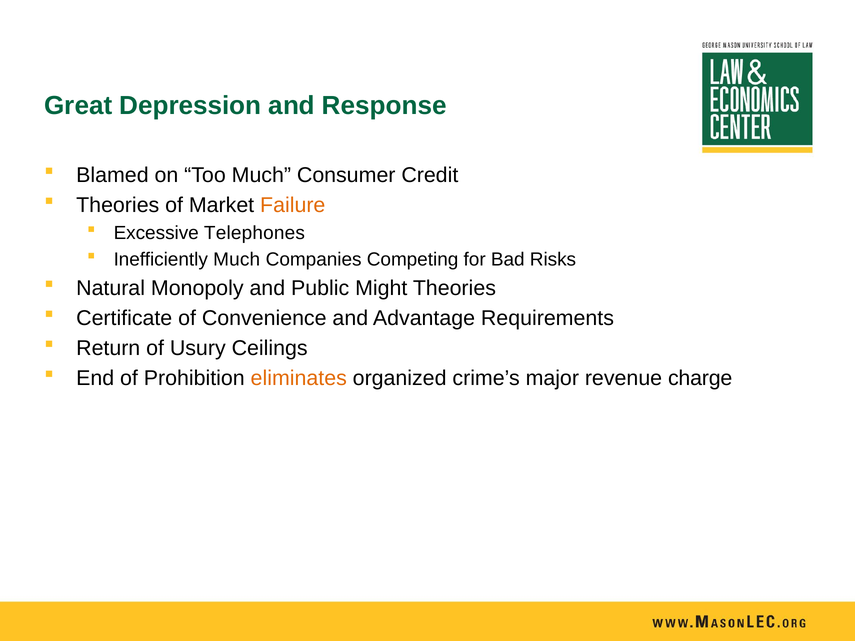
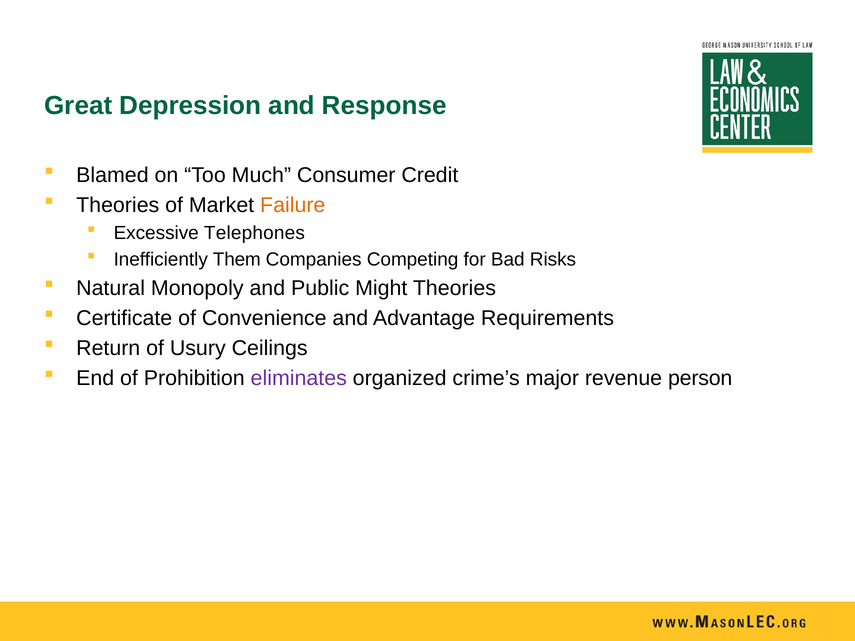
Inefficiently Much: Much -> Them (237, 260)
eliminates colour: orange -> purple (299, 378)
charge: charge -> person (700, 378)
